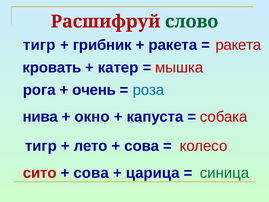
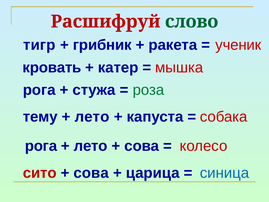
ракета: ракета -> ученик (238, 45)
очень: очень -> стужа (94, 90)
роза colour: blue -> green (148, 90)
нива: нива -> тему (40, 117)
окно: окно -> лето (92, 117)
тигр: тигр -> рога (41, 146)
синица colour: green -> blue (225, 173)
